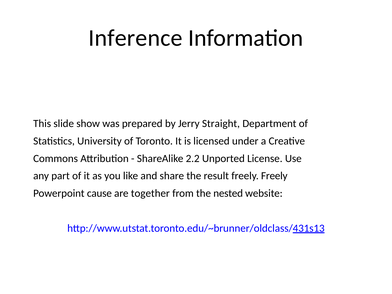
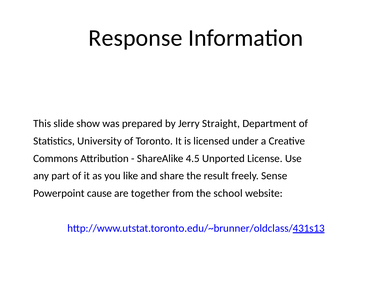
Inference: Inference -> Response (136, 38)
2.2: 2.2 -> 4.5 (193, 158)
freely Freely: Freely -> Sense (274, 176)
nested: nested -> school (228, 193)
